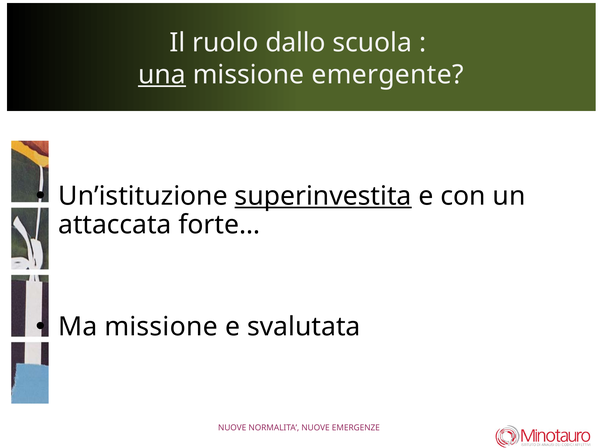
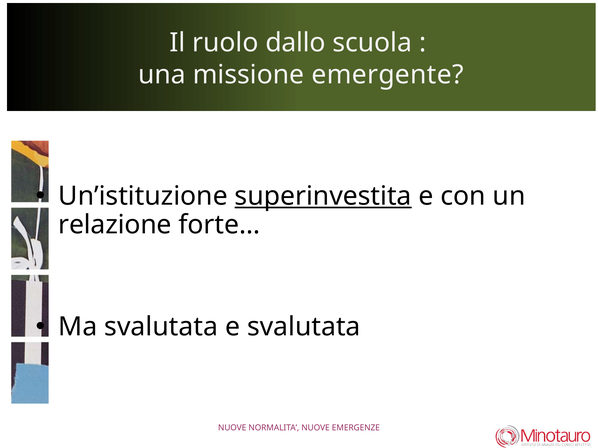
una underline: present -> none (162, 75)
attaccata: attaccata -> relazione (115, 225)
Ma missione: missione -> svalutata (161, 327)
